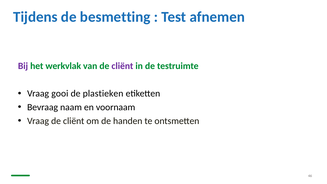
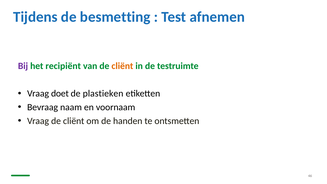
werkvlak: werkvlak -> recipiënt (63, 66)
cliënt colour: purple -> orange (122, 66)
gooi: gooi -> doet (60, 93)
